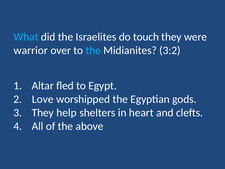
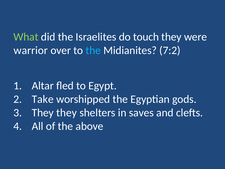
What colour: light blue -> light green (26, 37)
3:2: 3:2 -> 7:2 (170, 50)
Love: Love -> Take (43, 99)
They help: help -> they (67, 113)
heart: heart -> saves (141, 113)
